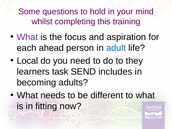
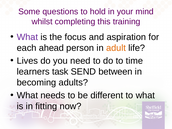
adult colour: blue -> orange (116, 48)
Local: Local -> Lives (27, 61)
they: they -> time (134, 61)
includes: includes -> between (115, 72)
